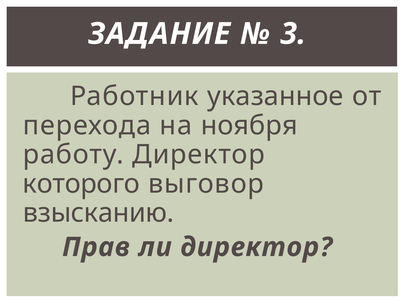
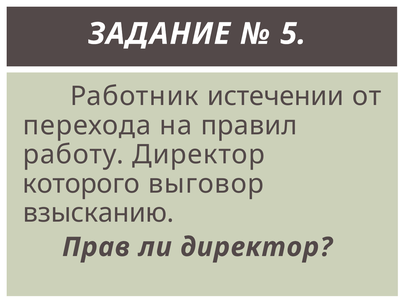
3: 3 -> 5 (293, 34)
указанное: указанное -> истечении (276, 96)
ноября: ноября -> правил (249, 125)
